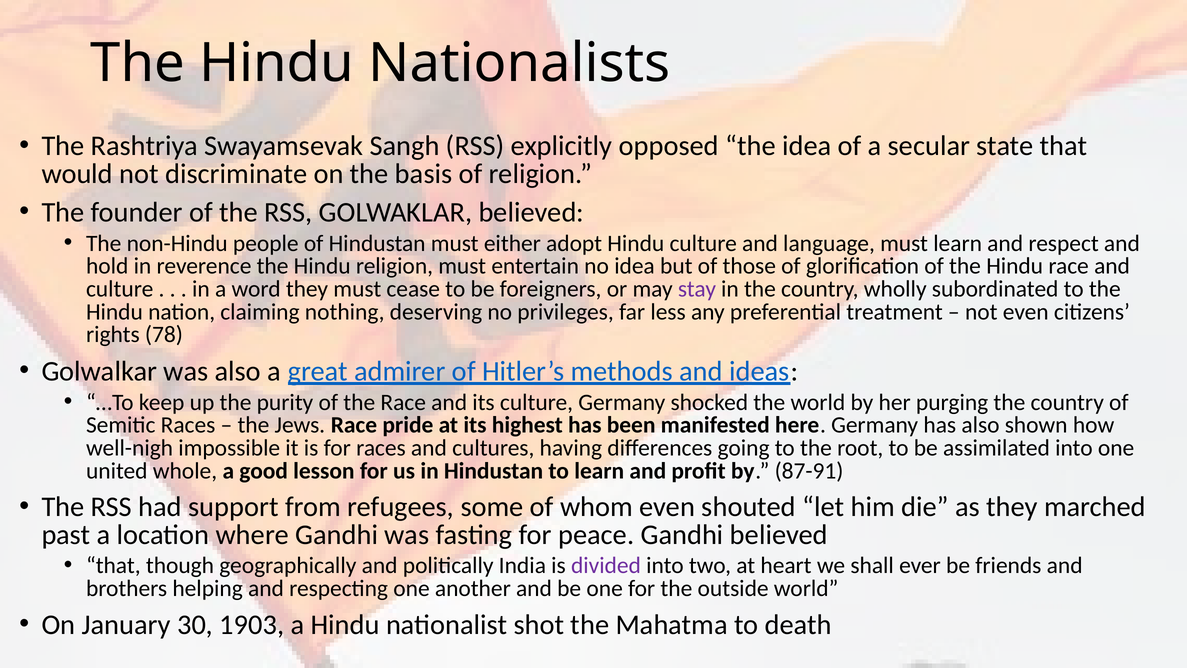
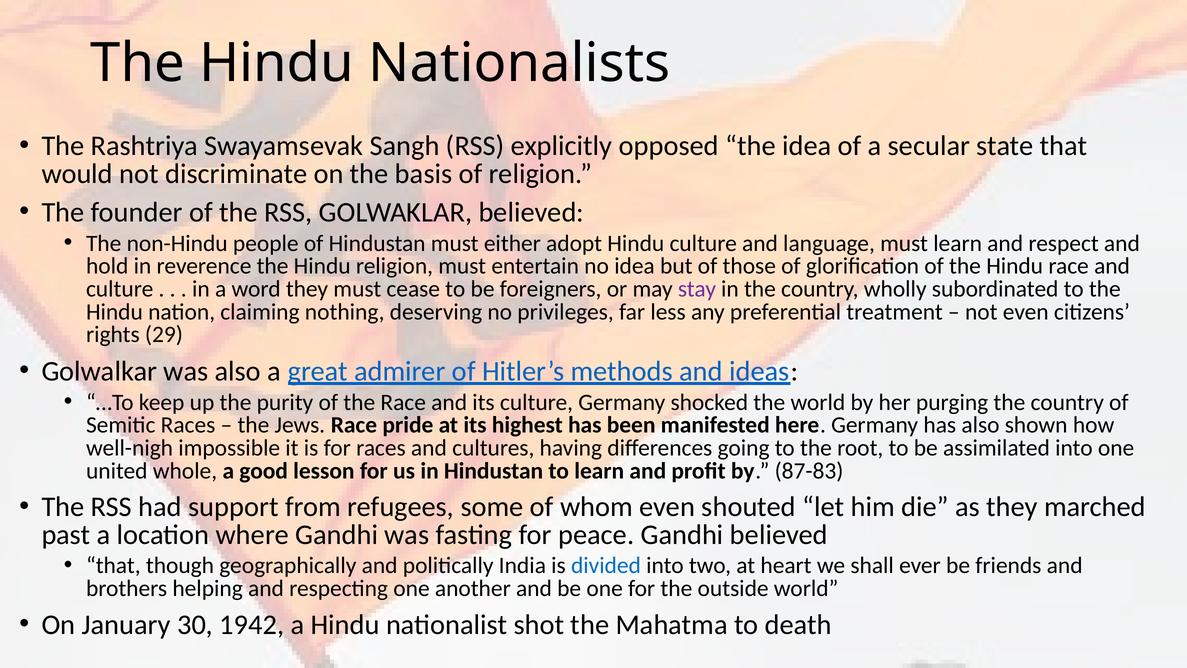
78: 78 -> 29 (164, 335)
87-91: 87-91 -> 87-83 (809, 471)
divided colour: purple -> blue (606, 565)
1903: 1903 -> 1942 (252, 624)
